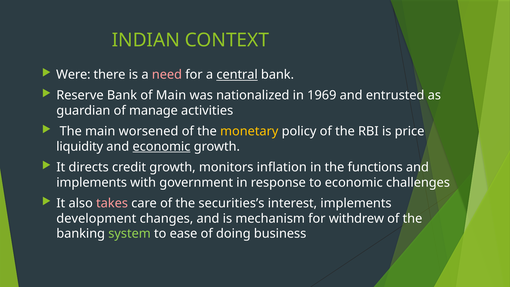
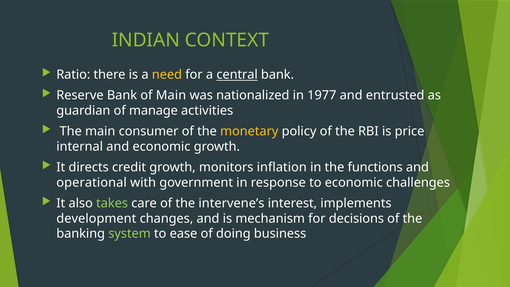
Were: Were -> Ratio (73, 75)
need colour: pink -> yellow (167, 75)
1969: 1969 -> 1977 (322, 95)
worsened: worsened -> consumer (149, 131)
liquidity: liquidity -> internal (80, 147)
economic underline: present -> none (161, 147)
implements: implements -> operational (92, 182)
takes colour: pink -> light green (112, 203)
securities’s: securities’s -> intervene’s (231, 203)
withdrew: withdrew -> decisions (356, 218)
